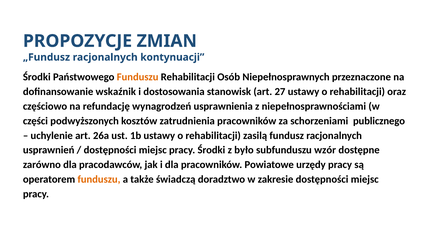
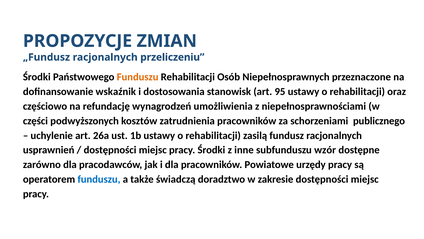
kontynuacji: kontynuacji -> przeliczeniu (172, 57)
27: 27 -> 95 (280, 91)
usprawnienia: usprawnienia -> umożliwienia (223, 106)
było: było -> inne (244, 150)
funduszu colour: orange -> blue (99, 179)
